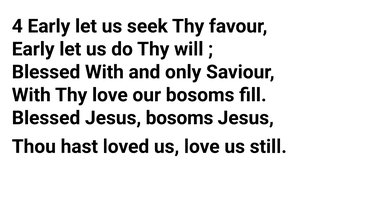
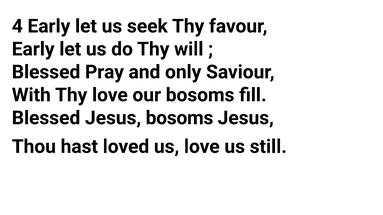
Blessed With: With -> Pray (104, 72)
